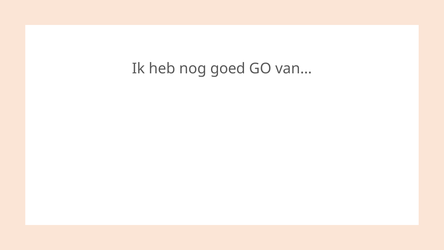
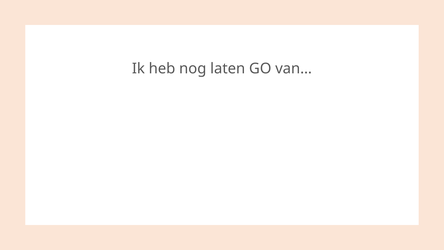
goed: goed -> laten (228, 69)
